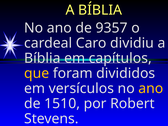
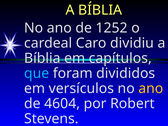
9357: 9357 -> 1252 (112, 28)
que colour: yellow -> light blue (37, 73)
1510: 1510 -> 4604 (62, 104)
